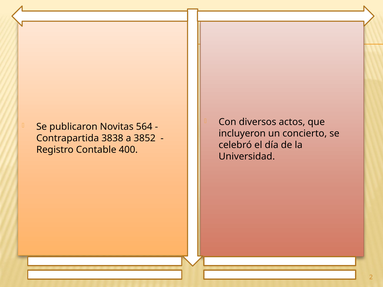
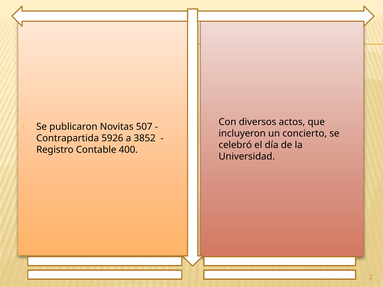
564: 564 -> 507 (144, 127)
3838: 3838 -> 5926 (112, 138)
